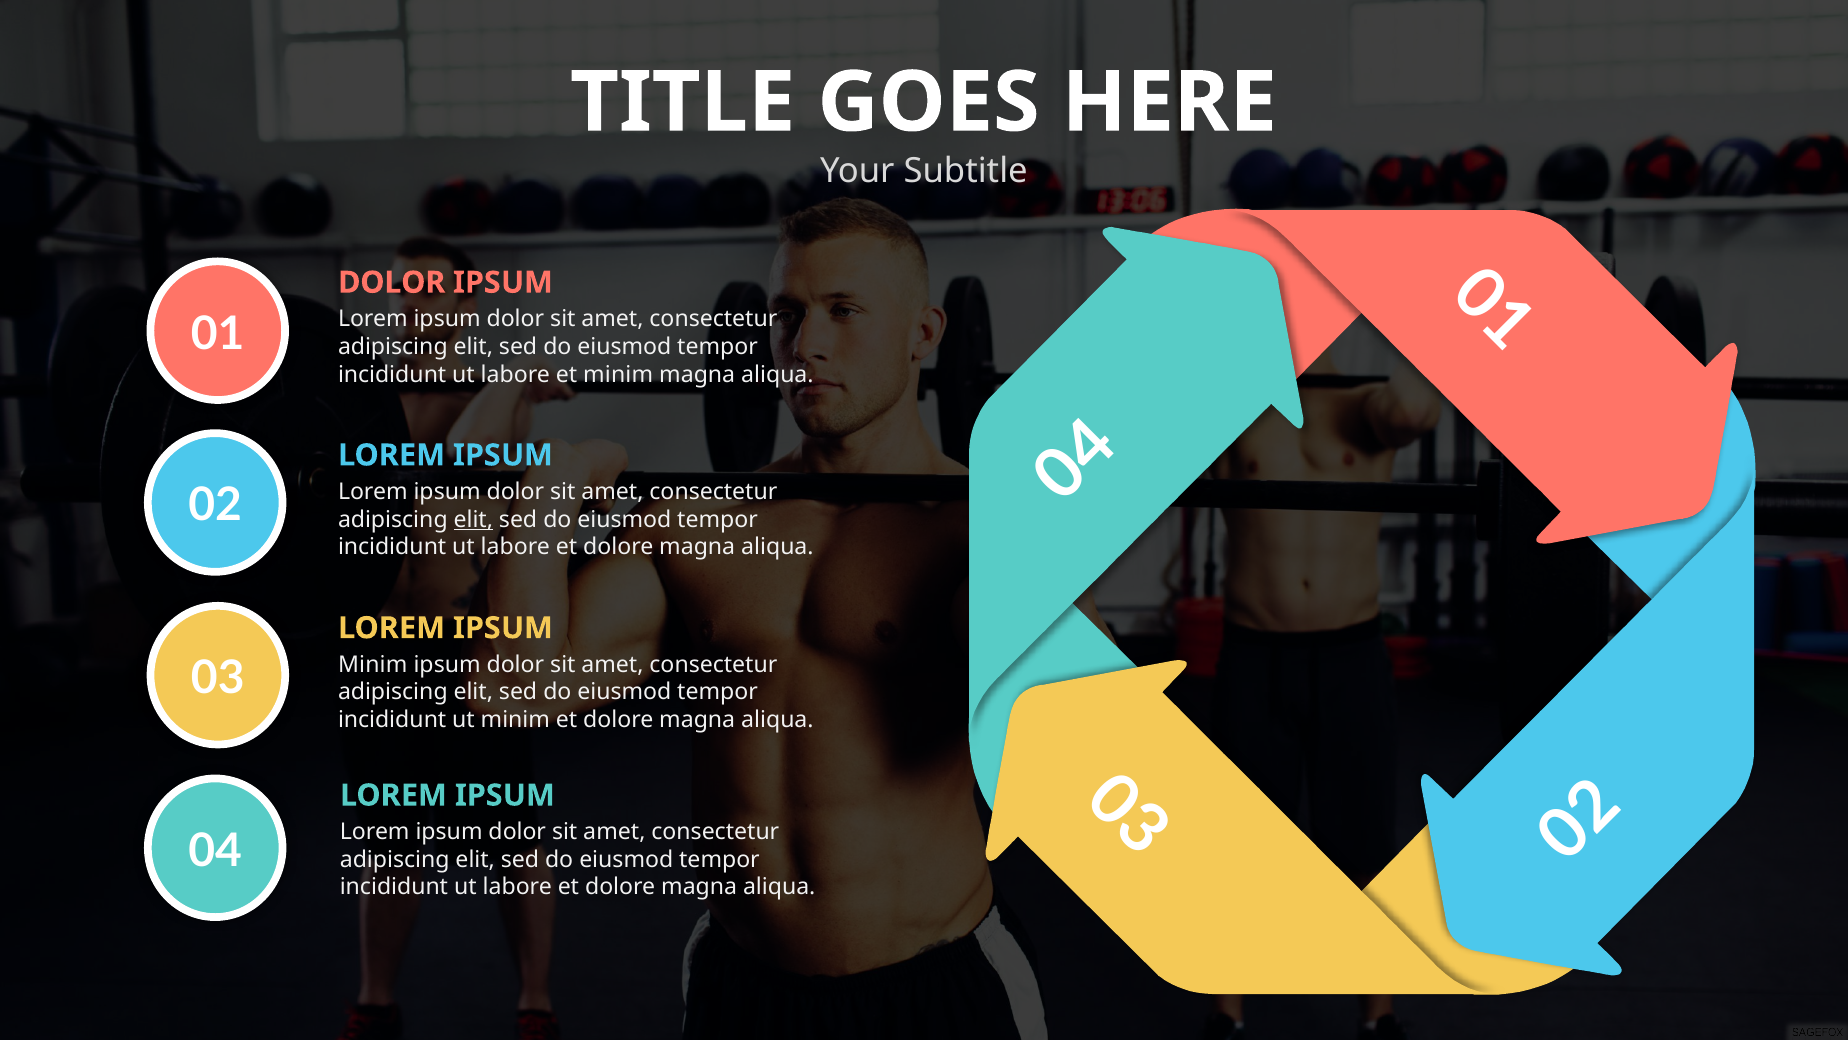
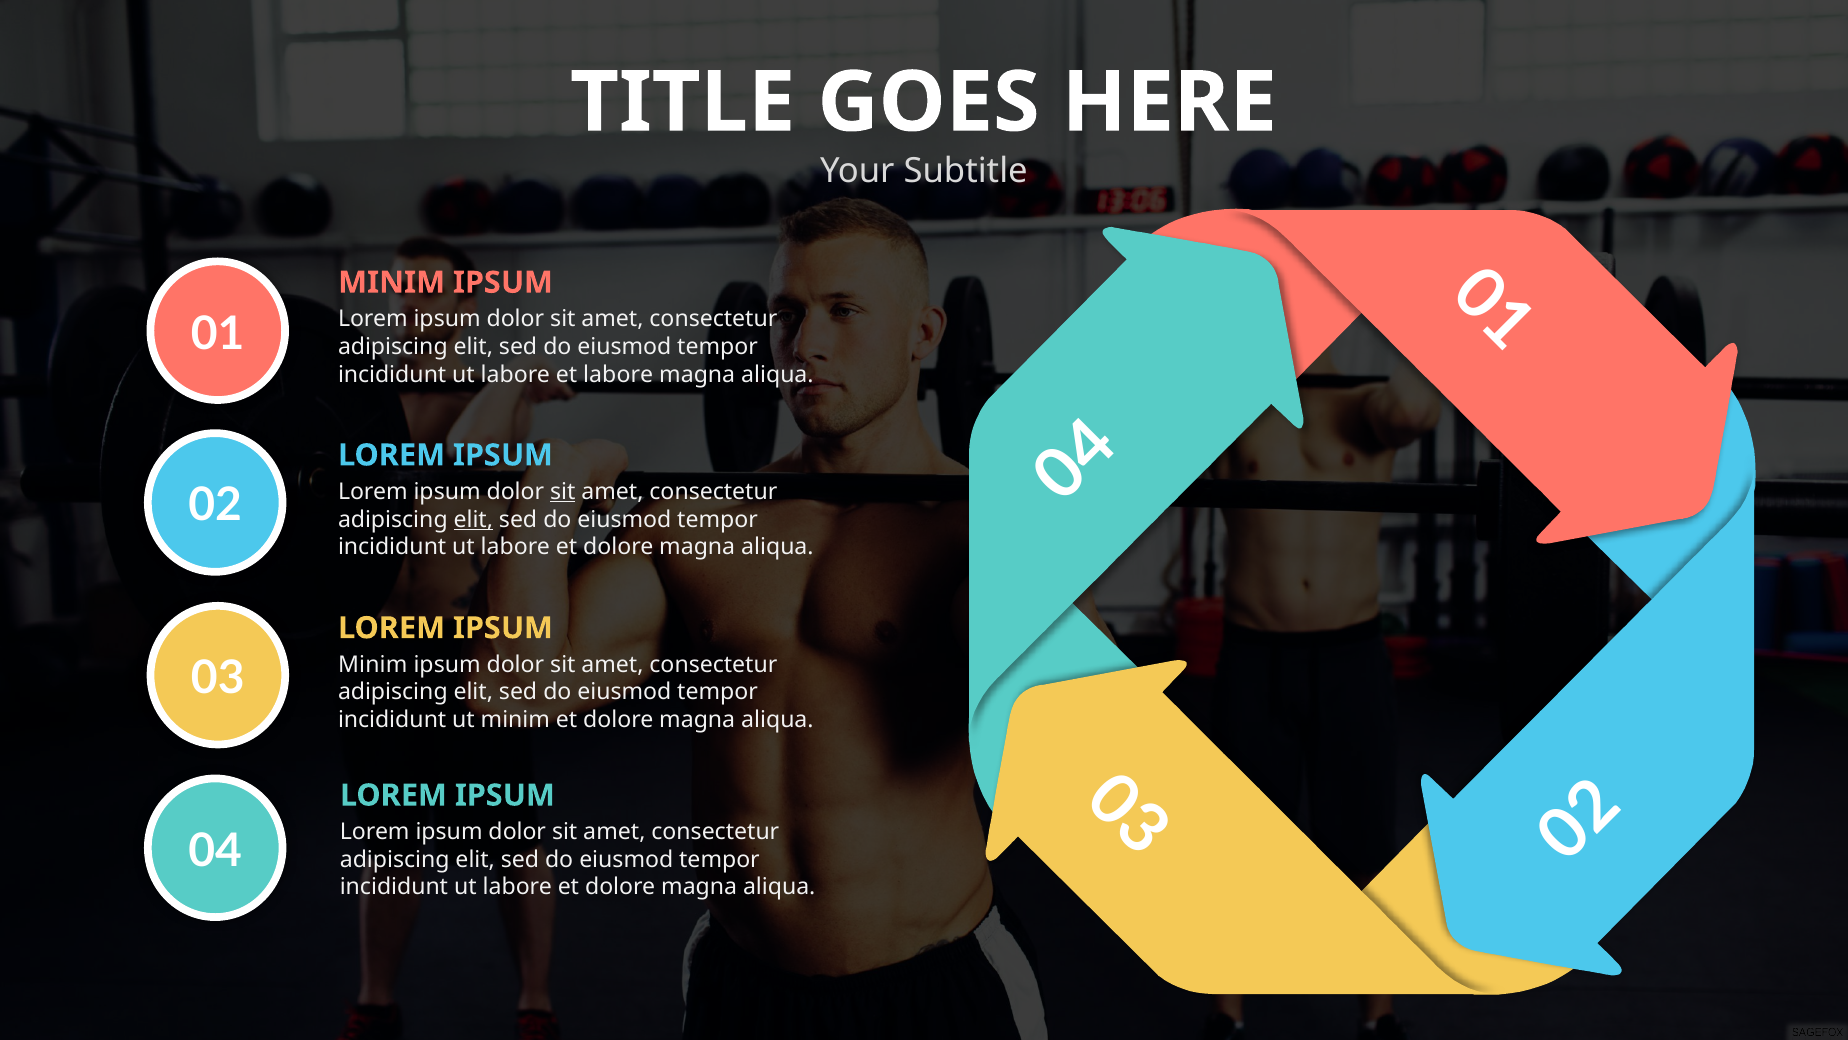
DOLOR: DOLOR -> MINIM (392, 282)
et minim: minim -> labore (618, 374)
sit underline: none -> present (563, 492)
